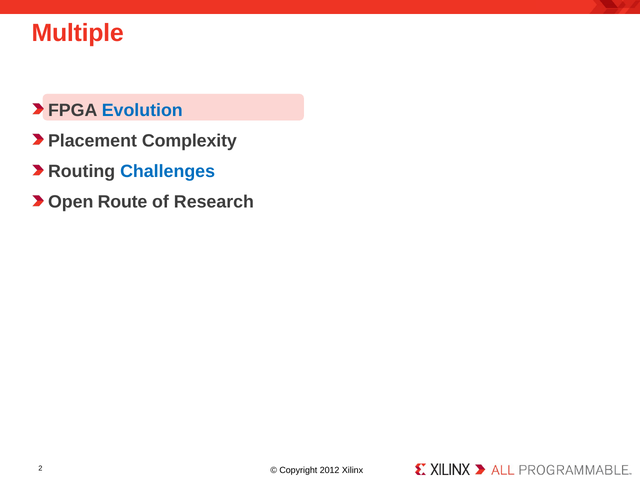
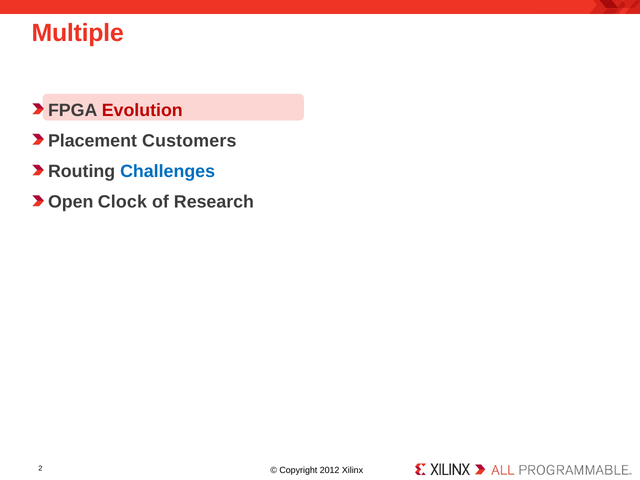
Evolution colour: blue -> red (142, 110)
Complexity: Complexity -> Customers (189, 141)
Route: Route -> Clock (122, 202)
